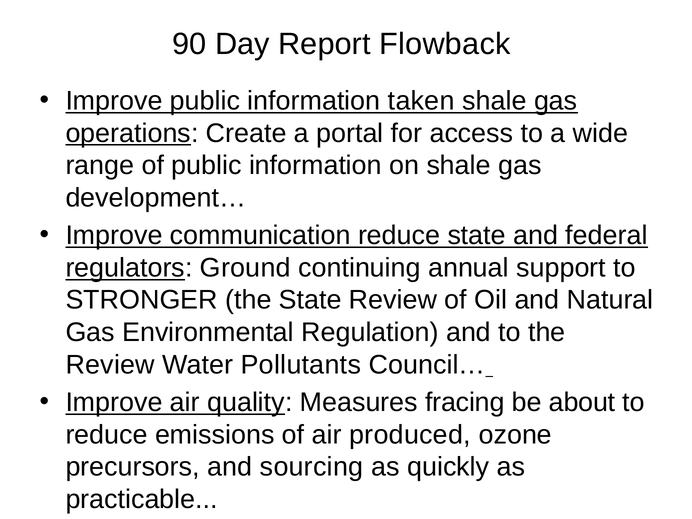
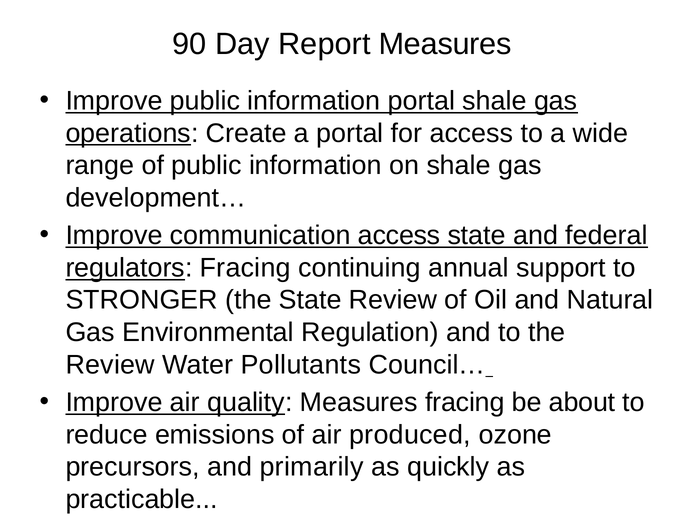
Report Flowback: Flowback -> Measures (445, 44)
information taken: taken -> portal (421, 101)
communication reduce: reduce -> access (399, 235)
regulators Ground: Ground -> Fracing (245, 268)
sourcing: sourcing -> primarily (312, 467)
